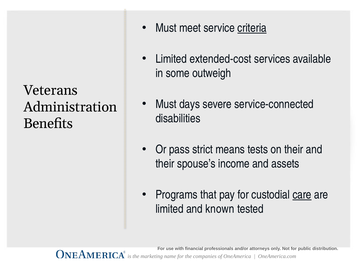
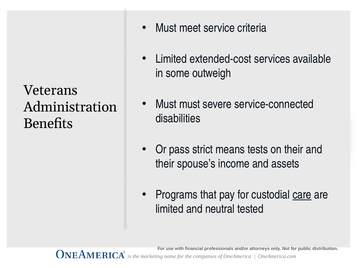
criteria underline: present -> none (252, 28)
Must days: days -> must (190, 104)
known: known -> neutral (220, 209)
